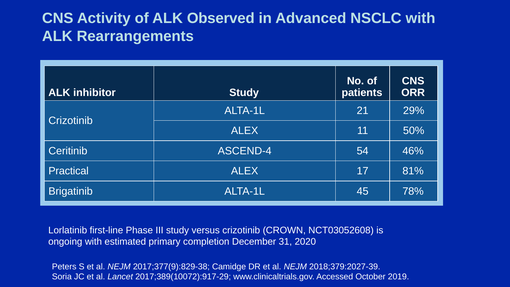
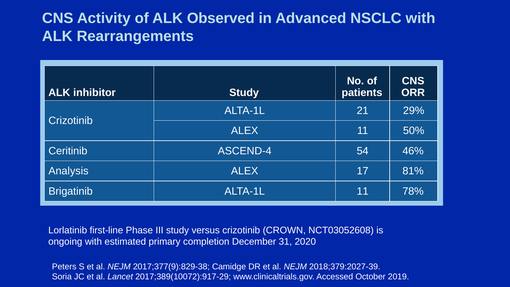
Practical: Practical -> Analysis (68, 171)
ALTA-1L 45: 45 -> 11 (363, 191)
